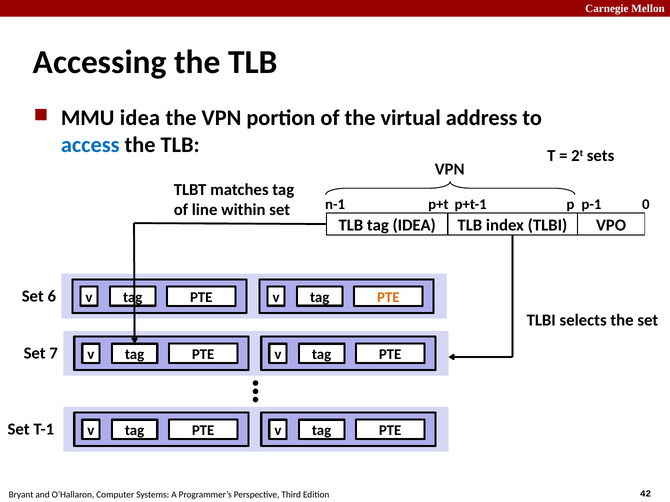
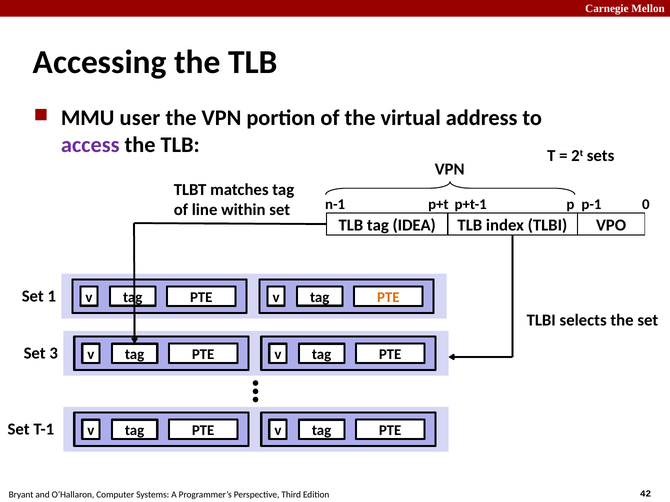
MMU idea: idea -> user (140, 118)
access colour: blue -> purple (90, 145)
6: 6 -> 1 (52, 296)
7: 7 -> 3 (54, 354)
